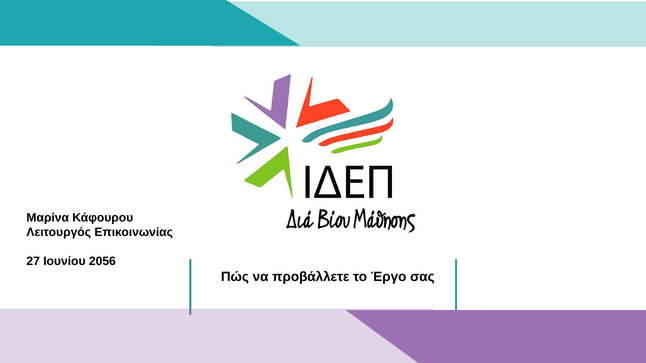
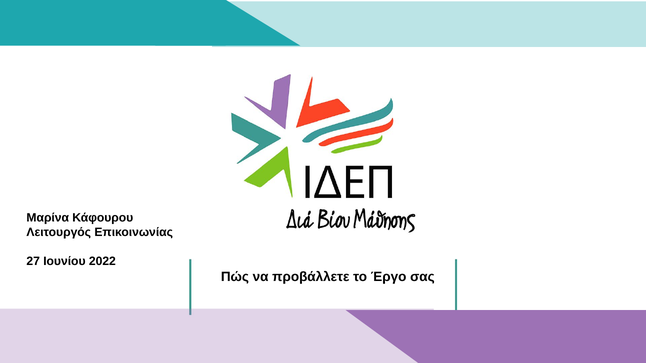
2056: 2056 -> 2022 (102, 262)
